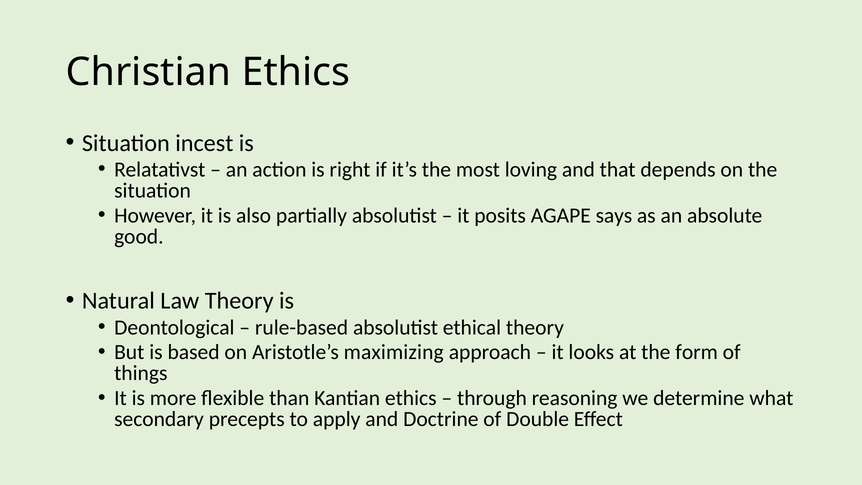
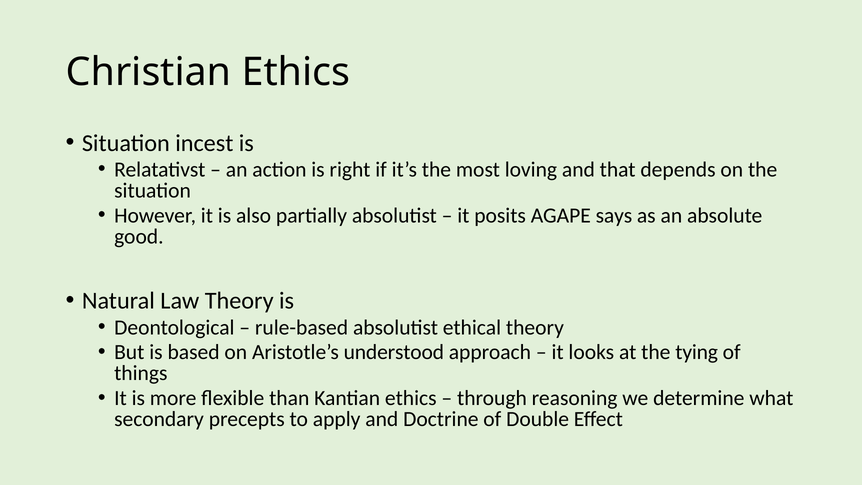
maximizing: maximizing -> understood (394, 352)
form: form -> tying (697, 352)
